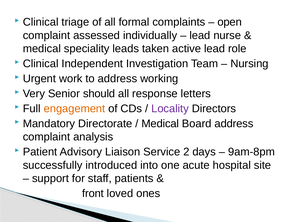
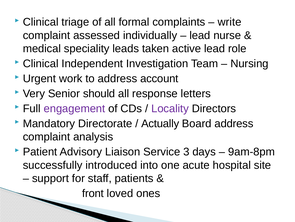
open: open -> write (230, 22)
working: working -> account (159, 78)
engagement colour: orange -> purple (74, 108)
Medical: Medical -> Actually (160, 123)
2: 2 -> 3 (186, 151)
